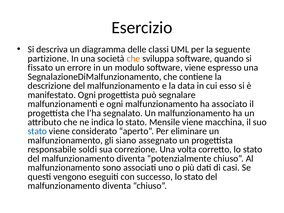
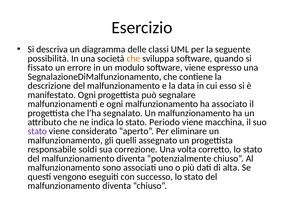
partizione: partizione -> possibilità (48, 59)
Mensile: Mensile -> Periodo (165, 122)
stato colour: blue -> purple (37, 131)
siano: siano -> quelli (126, 140)
casi: casi -> alta (231, 168)
